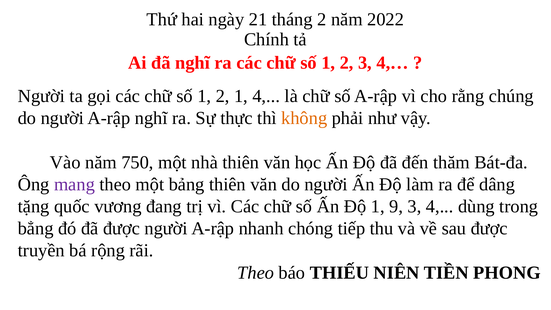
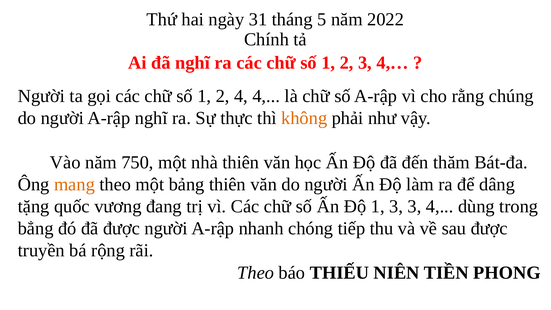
21: 21 -> 31 (258, 20)
tháng 2: 2 -> 5 (322, 20)
2 1: 1 -> 4 (241, 96)
mang colour: purple -> orange (74, 184)
1 9: 9 -> 3 (396, 206)
